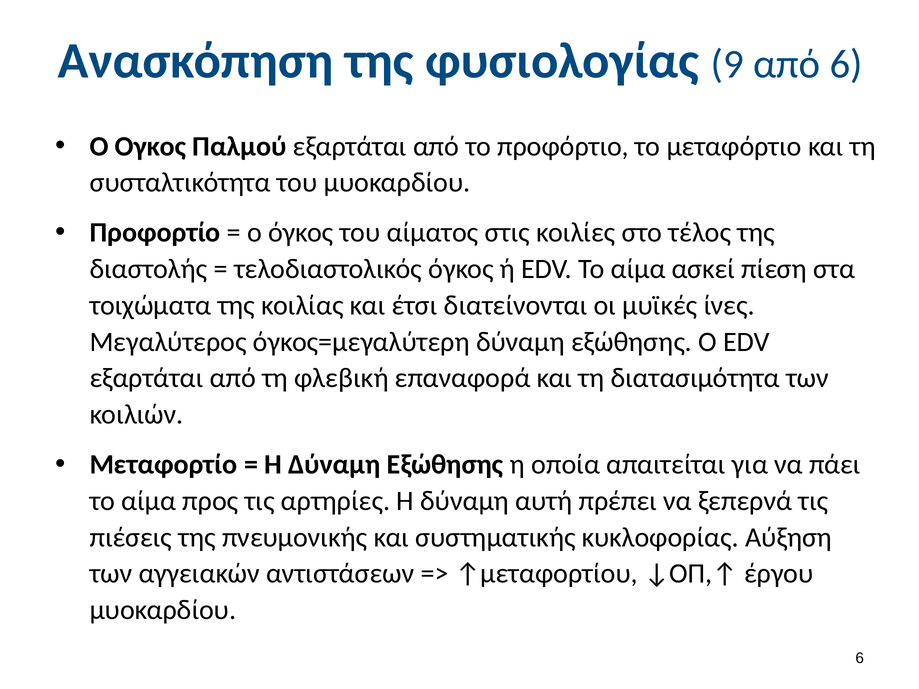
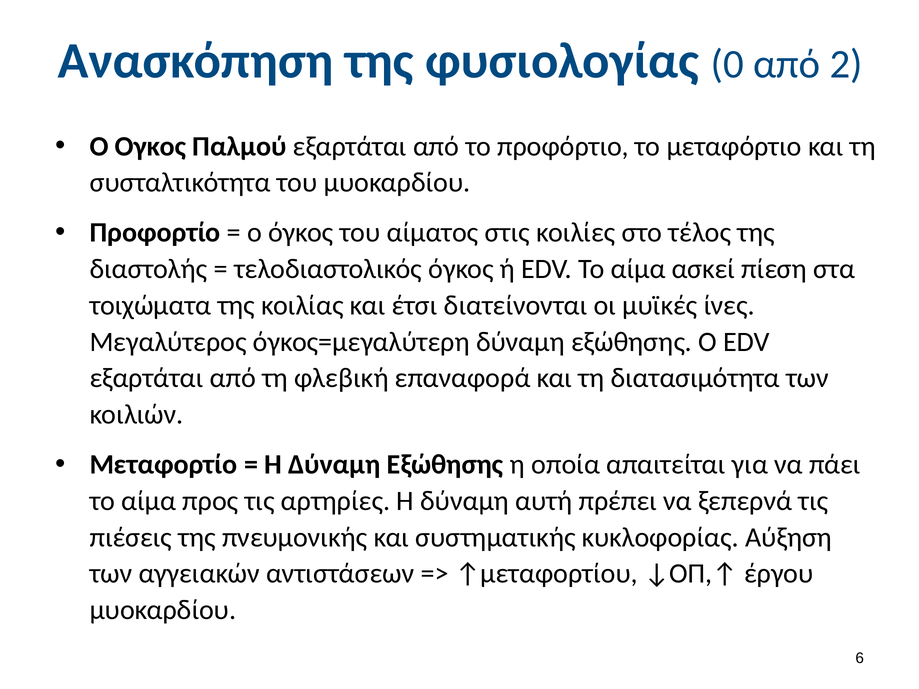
9: 9 -> 0 (727, 64)
από 6: 6 -> 2 (846, 64)
